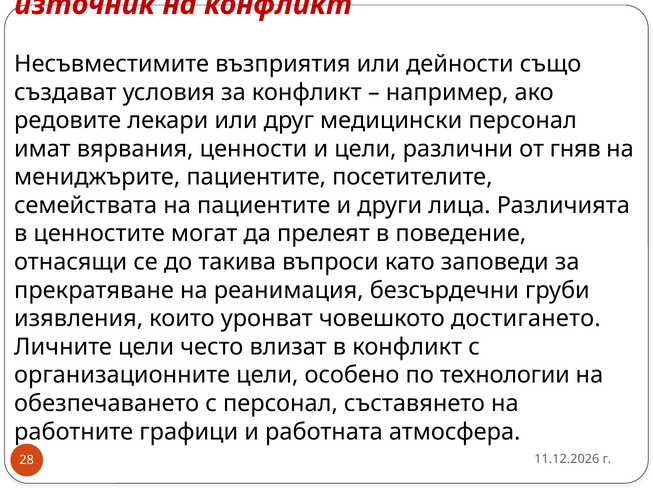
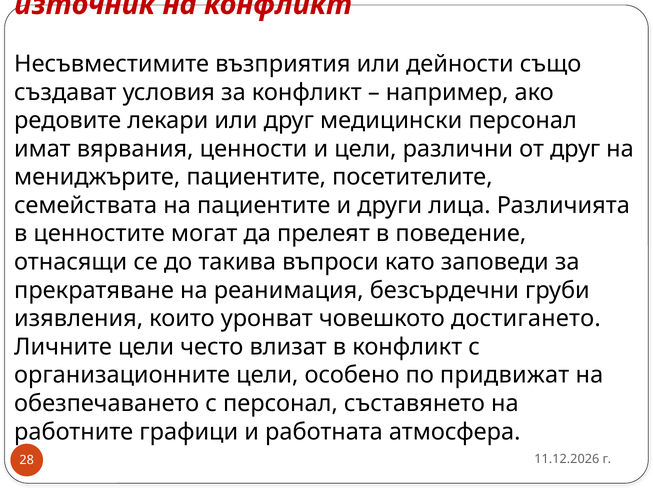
от гняв: гняв -> друг (575, 149)
технологии: технологии -> придвижат (505, 375)
